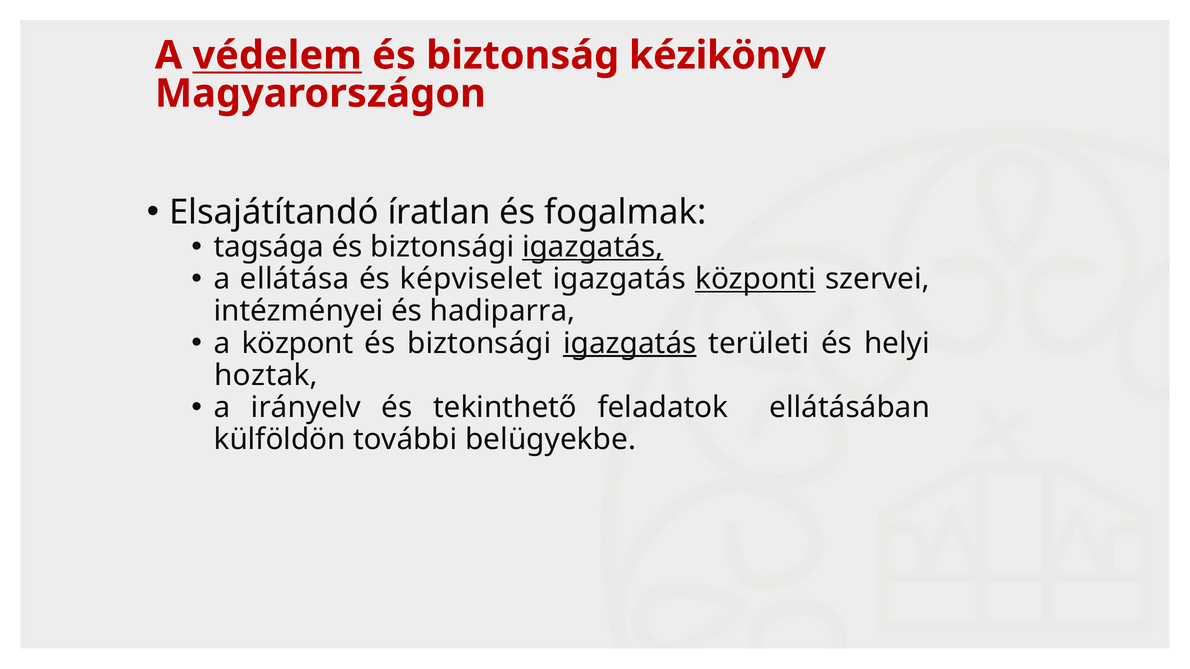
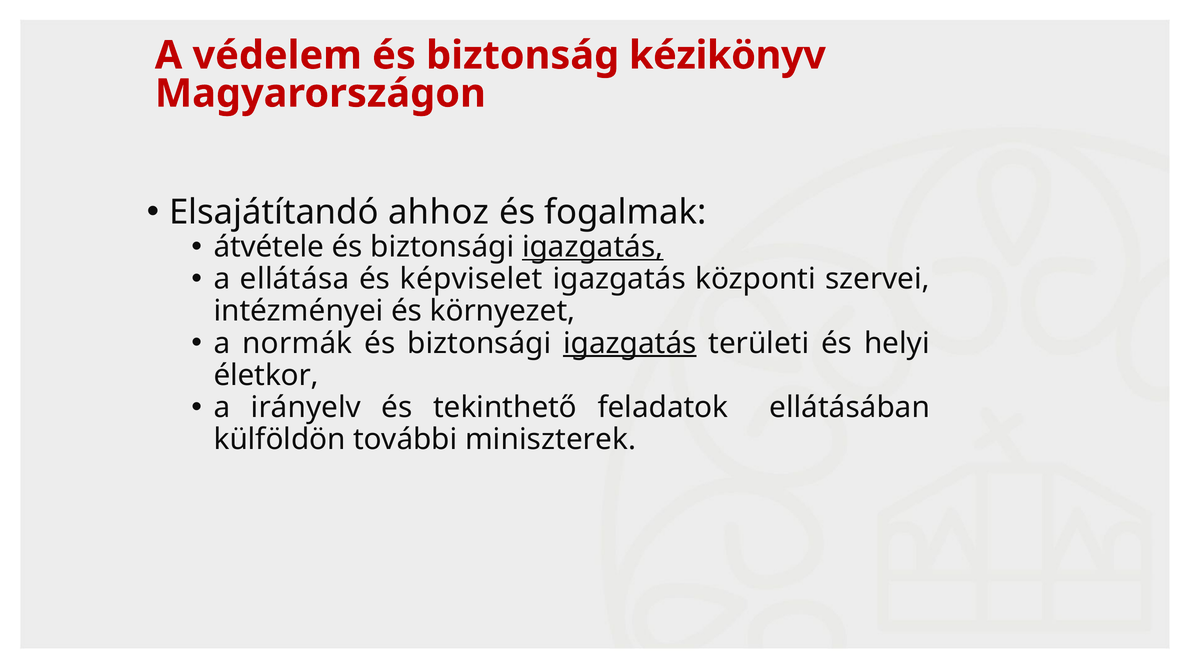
védelem underline: present -> none (277, 55)
íratlan: íratlan -> ahhoz (439, 212)
tagsága: tagsága -> átvétele (269, 247)
központi underline: present -> none (755, 279)
hadiparra: hadiparra -> környezet (503, 311)
központ: központ -> normák (297, 343)
hoztak: hoztak -> életkor (266, 376)
belügyekbe: belügyekbe -> miniszterek (551, 440)
